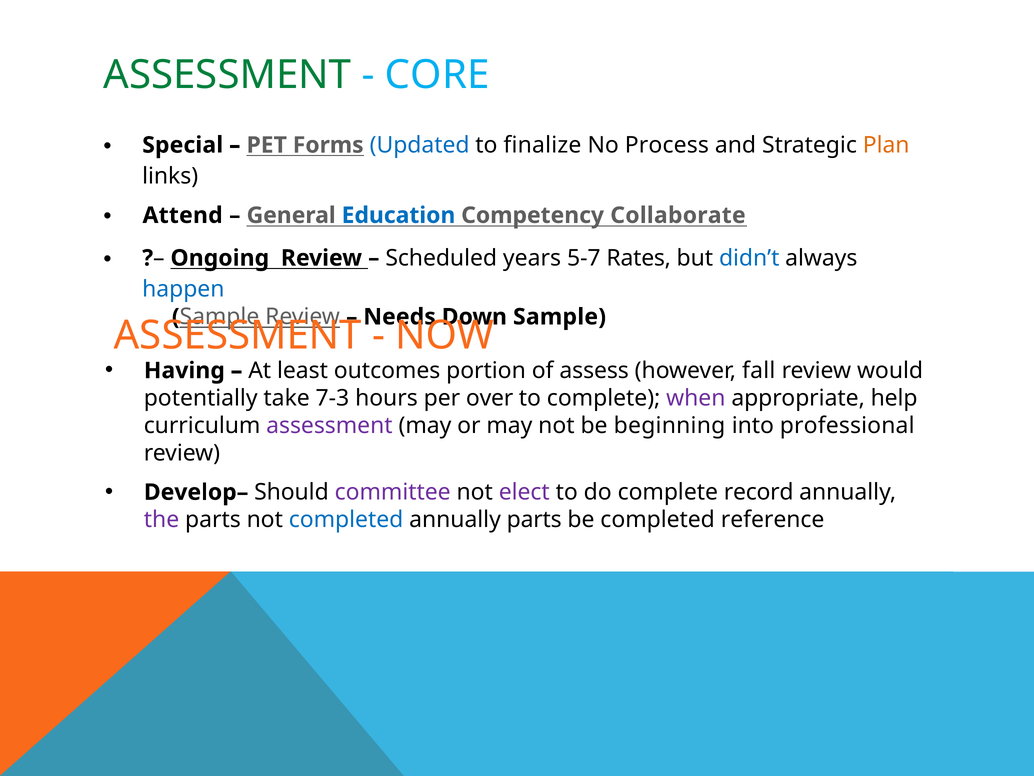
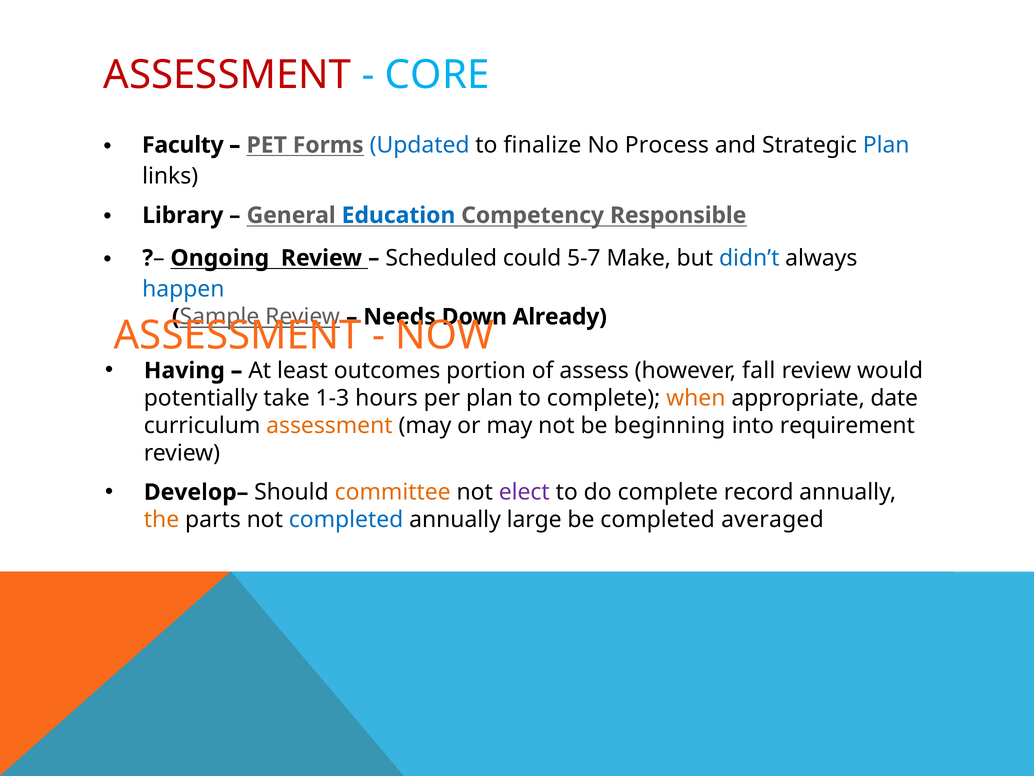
ASSESSMENT colour: green -> red (227, 75)
Special: Special -> Faculty (183, 145)
Plan colour: orange -> blue (886, 145)
Attend: Attend -> Library (183, 215)
Collaborate: Collaborate -> Responsible (678, 215)
years: years -> could (532, 258)
Rates: Rates -> Make (639, 258)
Sample: Sample -> Already (560, 317)
7-3: 7-3 -> 1-3 (332, 398)
per over: over -> plan (490, 398)
when colour: purple -> orange (696, 398)
help: help -> date (894, 398)
assessment colour: purple -> orange (329, 425)
professional: professional -> requirement (847, 425)
committee colour: purple -> orange (393, 492)
the colour: purple -> orange (162, 519)
annually parts: parts -> large (534, 519)
reference: reference -> averaged (772, 519)
